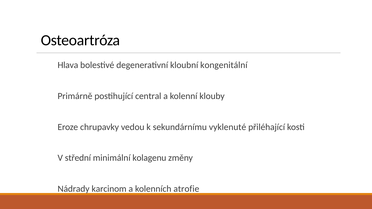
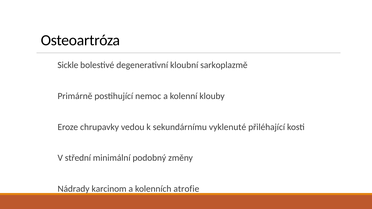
Hlava: Hlava -> Sickle (68, 65)
kongenitální: kongenitální -> sarkoplazmě (224, 65)
central: central -> nemoc (148, 96)
kolagenu: kolagenu -> podobný (149, 158)
